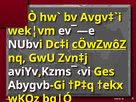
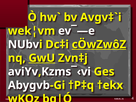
GwU underline: none -> present (42, 58)
